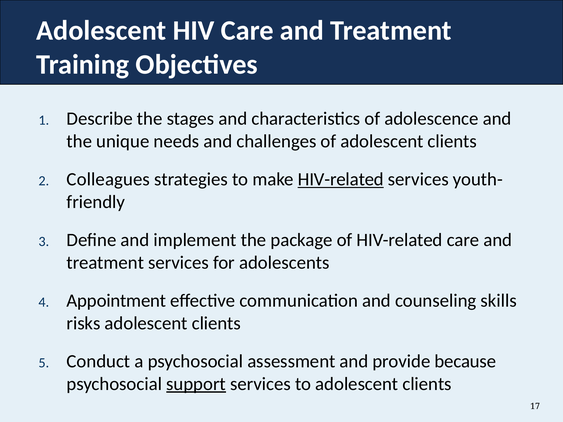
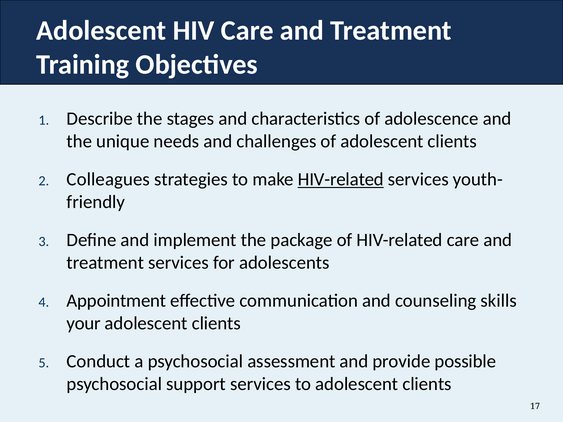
risks: risks -> your (84, 323)
because: because -> possible (465, 362)
support underline: present -> none (196, 384)
